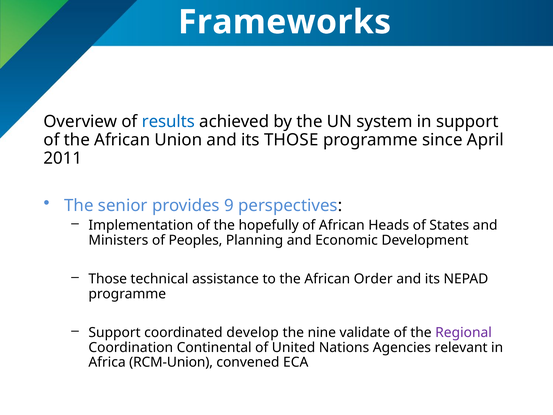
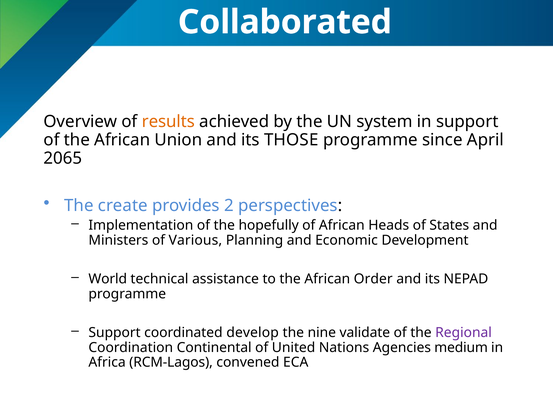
Frameworks: Frameworks -> Collaborated (285, 22)
results colour: blue -> orange (168, 122)
2011: 2011 -> 2065 (63, 158)
senior: senior -> create (123, 205)
9: 9 -> 2 (229, 205)
Peoples: Peoples -> Various (195, 240)
Those: Those -> World (108, 279)
relevant: relevant -> medium (461, 347)
RCM-Union: RCM-Union -> RCM-Lagos (171, 362)
